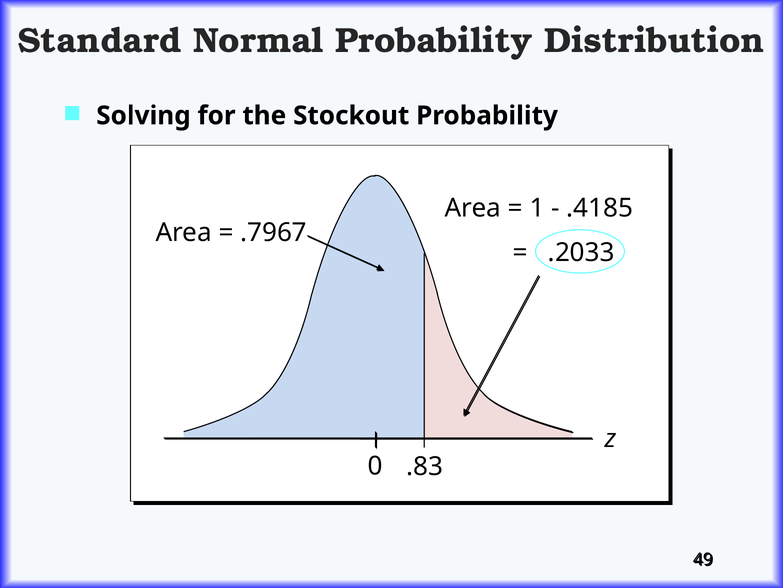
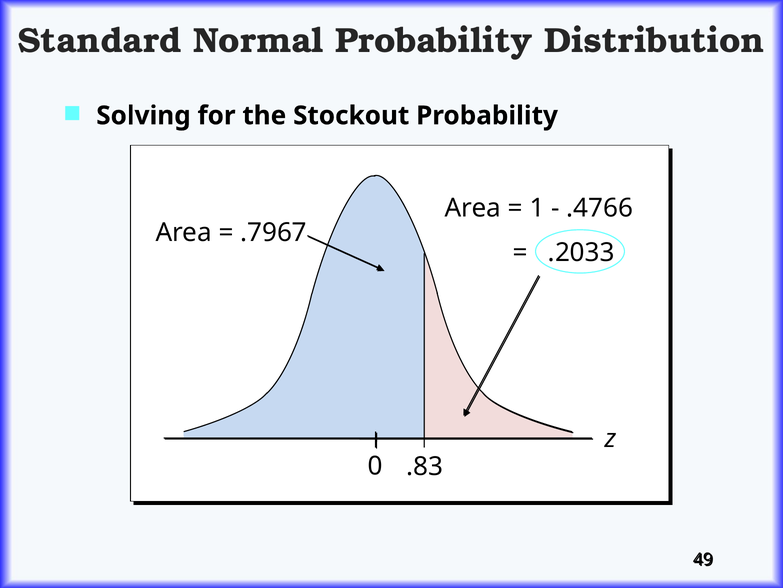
.4185: .4185 -> .4766 (600, 208)
